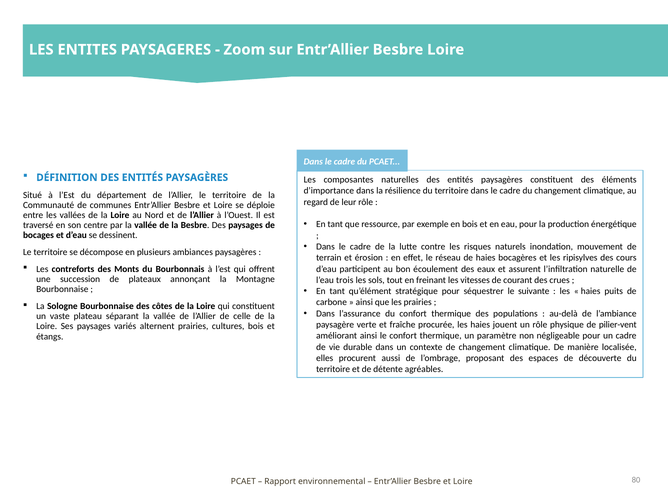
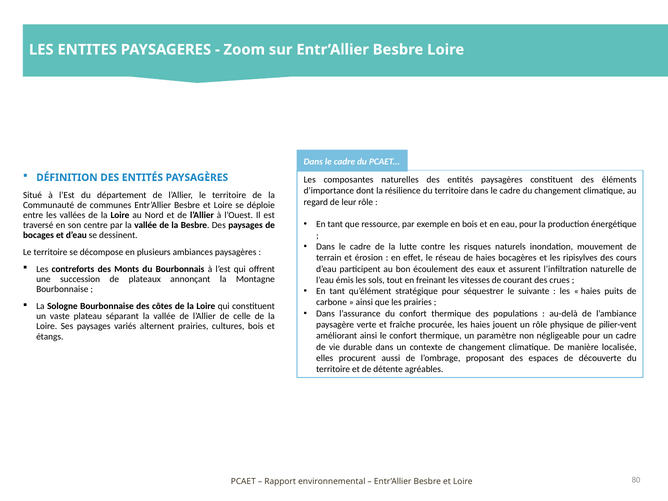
d’importance dans: dans -> dont (365, 191)
trois: trois -> émis (345, 280)
